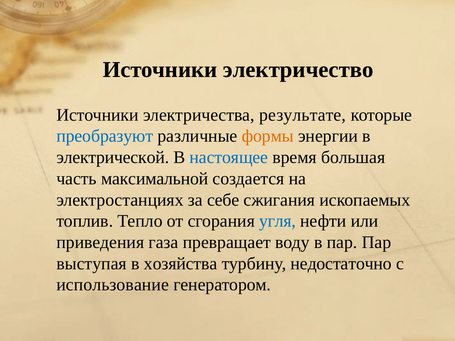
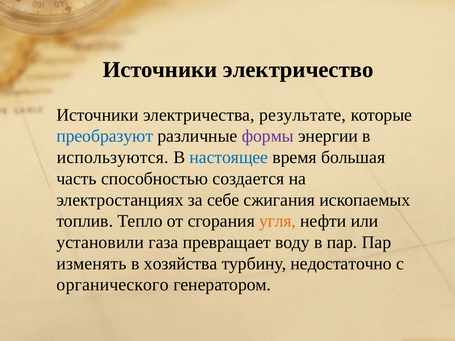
формы colour: orange -> purple (268, 136)
электрической: электрической -> используются (113, 157)
максимальной: максимальной -> способностью (155, 179)
угля colour: blue -> orange (278, 221)
приведения: приведения -> установили (100, 242)
выступая: выступая -> изменять (92, 264)
использование: использование -> органического (113, 285)
